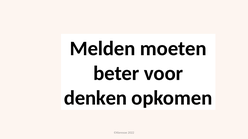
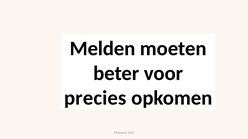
denken: denken -> precies (95, 98)
